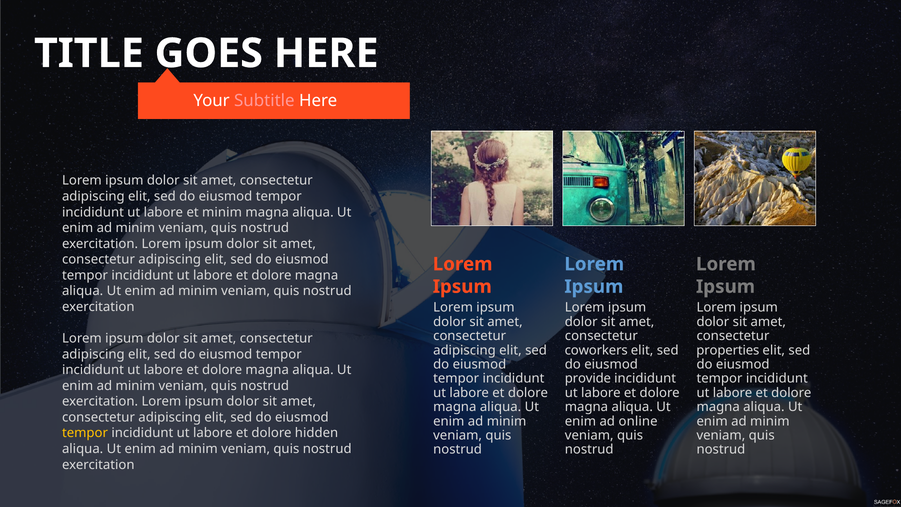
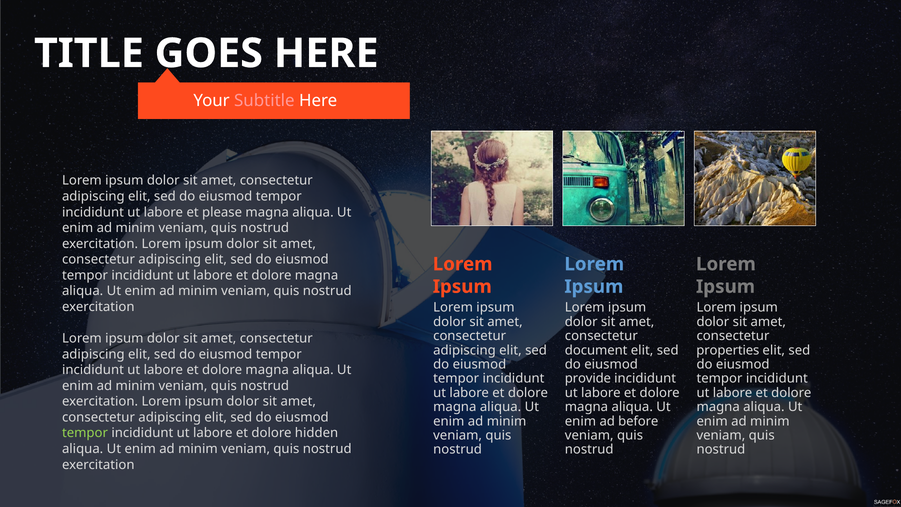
et minim: minim -> please (222, 212)
coworkers: coworkers -> document (596, 350)
online: online -> before (638, 421)
tempor colour: yellow -> light green (85, 433)
